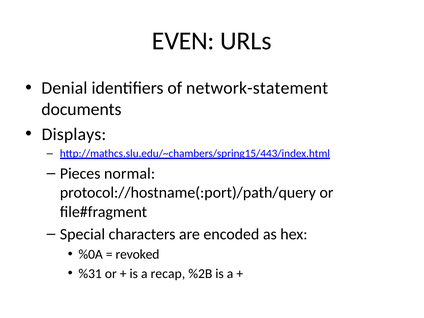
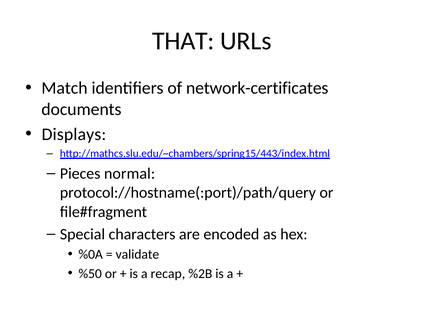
EVEN: EVEN -> THAT (183, 41)
Denial: Denial -> Match (64, 88)
network-statement: network-statement -> network-certificates (257, 88)
revoked: revoked -> validate (137, 255)
%31: %31 -> %50 (90, 274)
